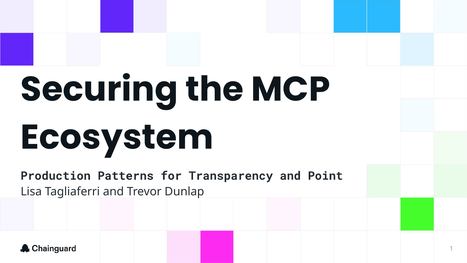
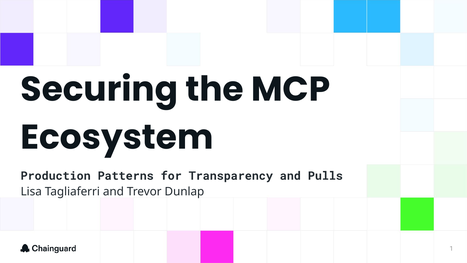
Point: Point -> Pulls (325, 176)
